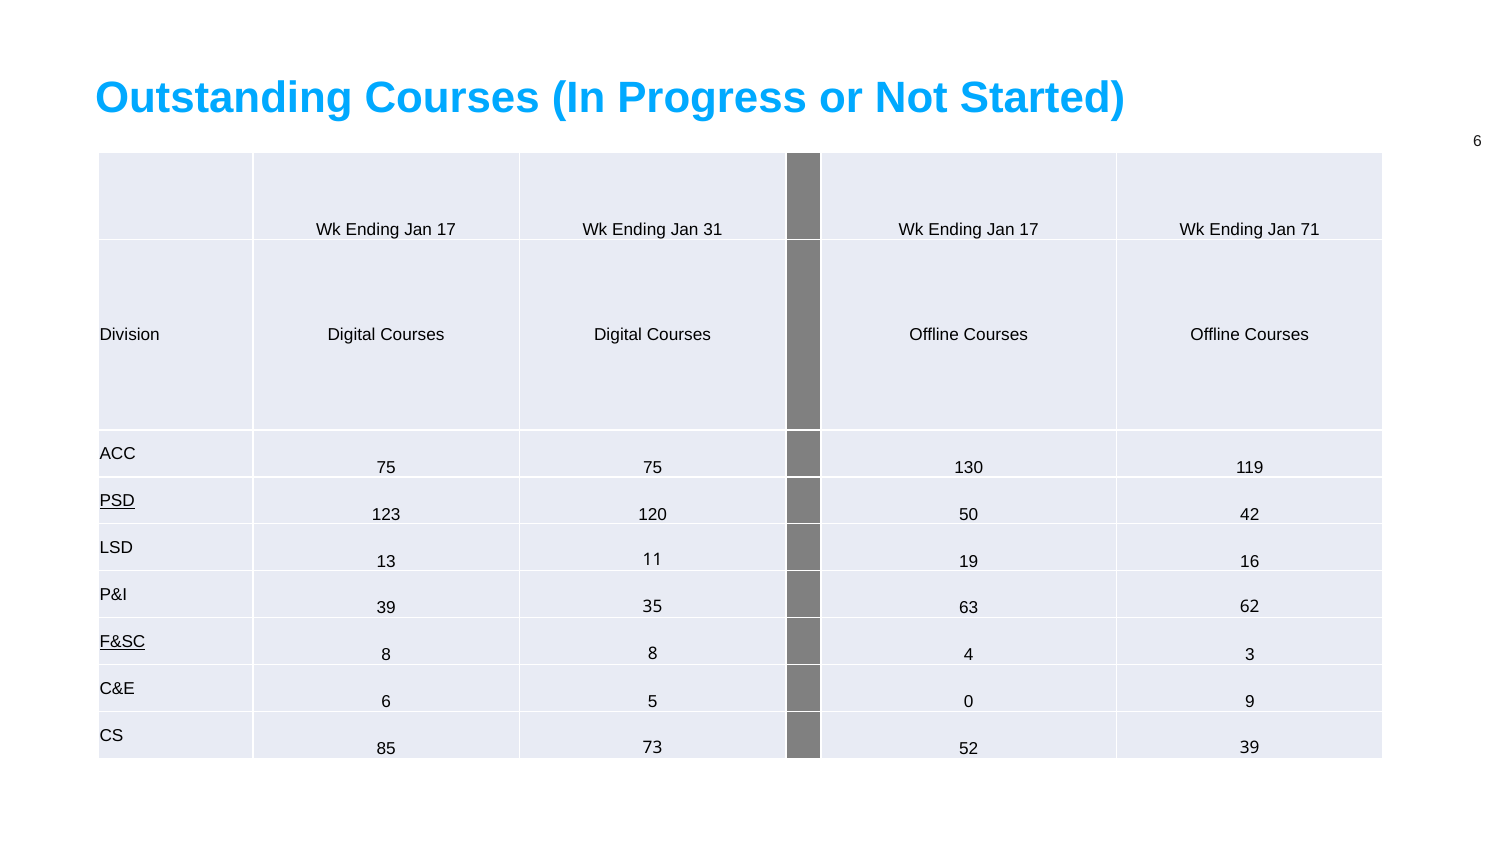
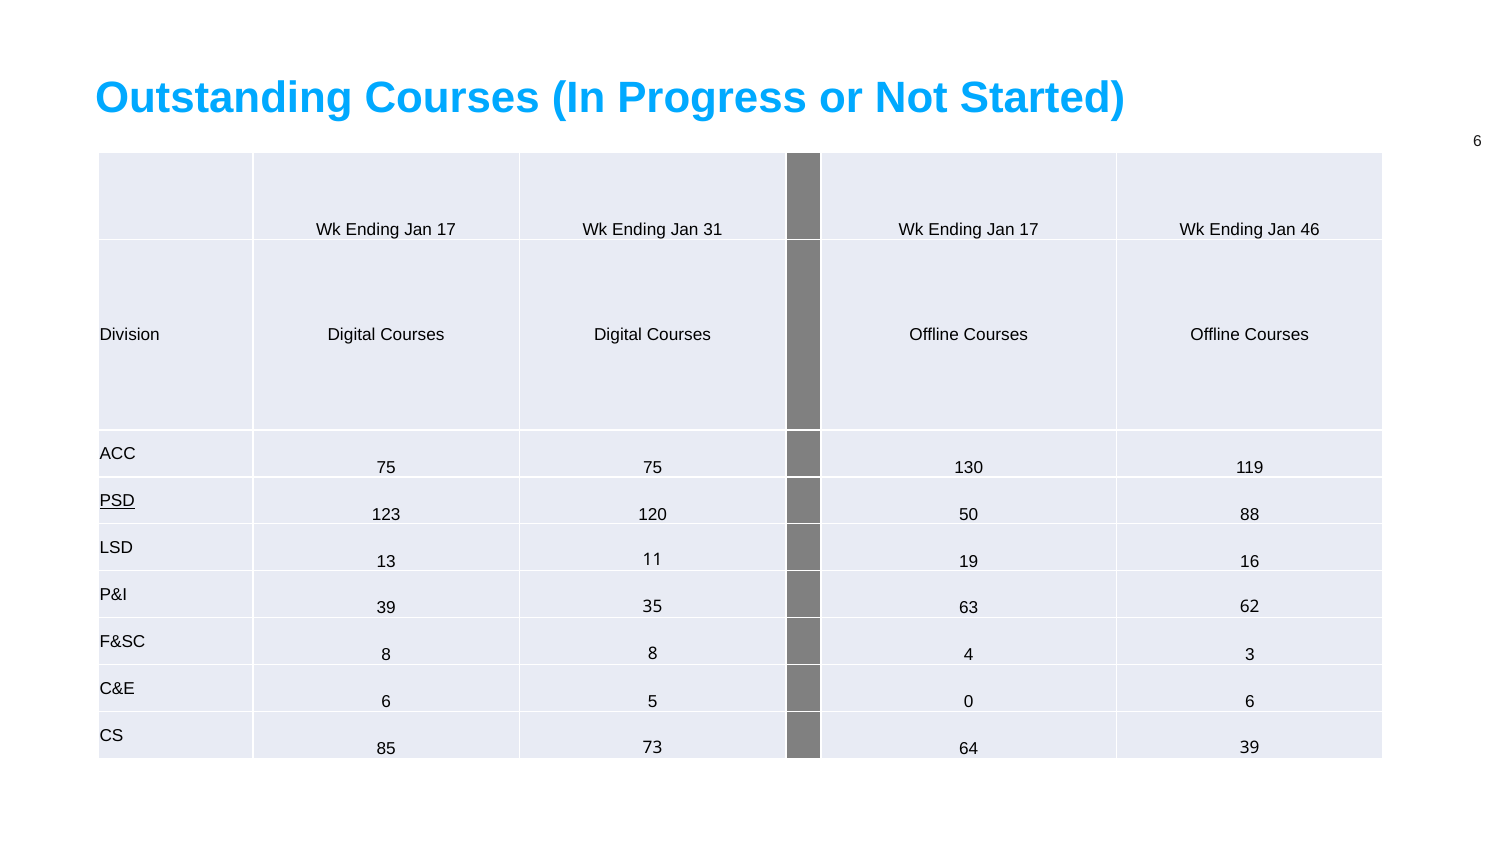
71: 71 -> 46 (1310, 230)
42: 42 -> 88 (1250, 515)
F&SC underline: present -> none (122, 642)
0 9: 9 -> 6 (1250, 702)
52: 52 -> 64 (969, 749)
